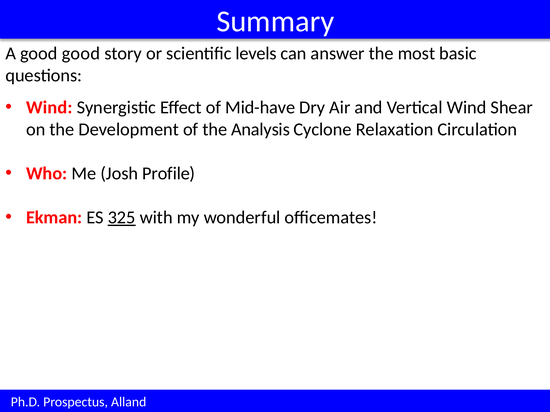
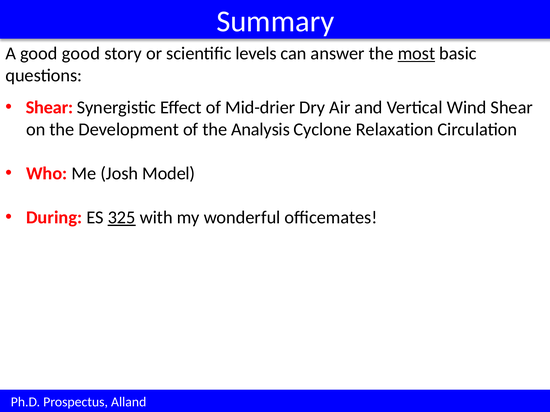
most underline: none -> present (416, 54)
Wind: Wind -> Shear (49, 108)
Mid-have: Mid-have -> Mid-drier (260, 108)
Profile: Profile -> Model (169, 174)
Ekman: Ekman -> During (54, 218)
